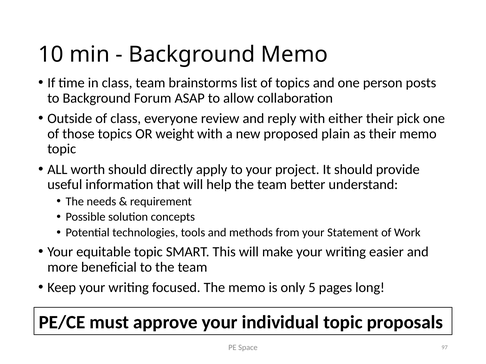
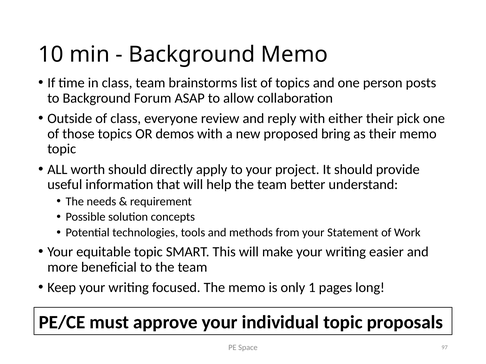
weight: weight -> demos (175, 134)
plain: plain -> bring (336, 134)
5: 5 -> 1 (312, 288)
